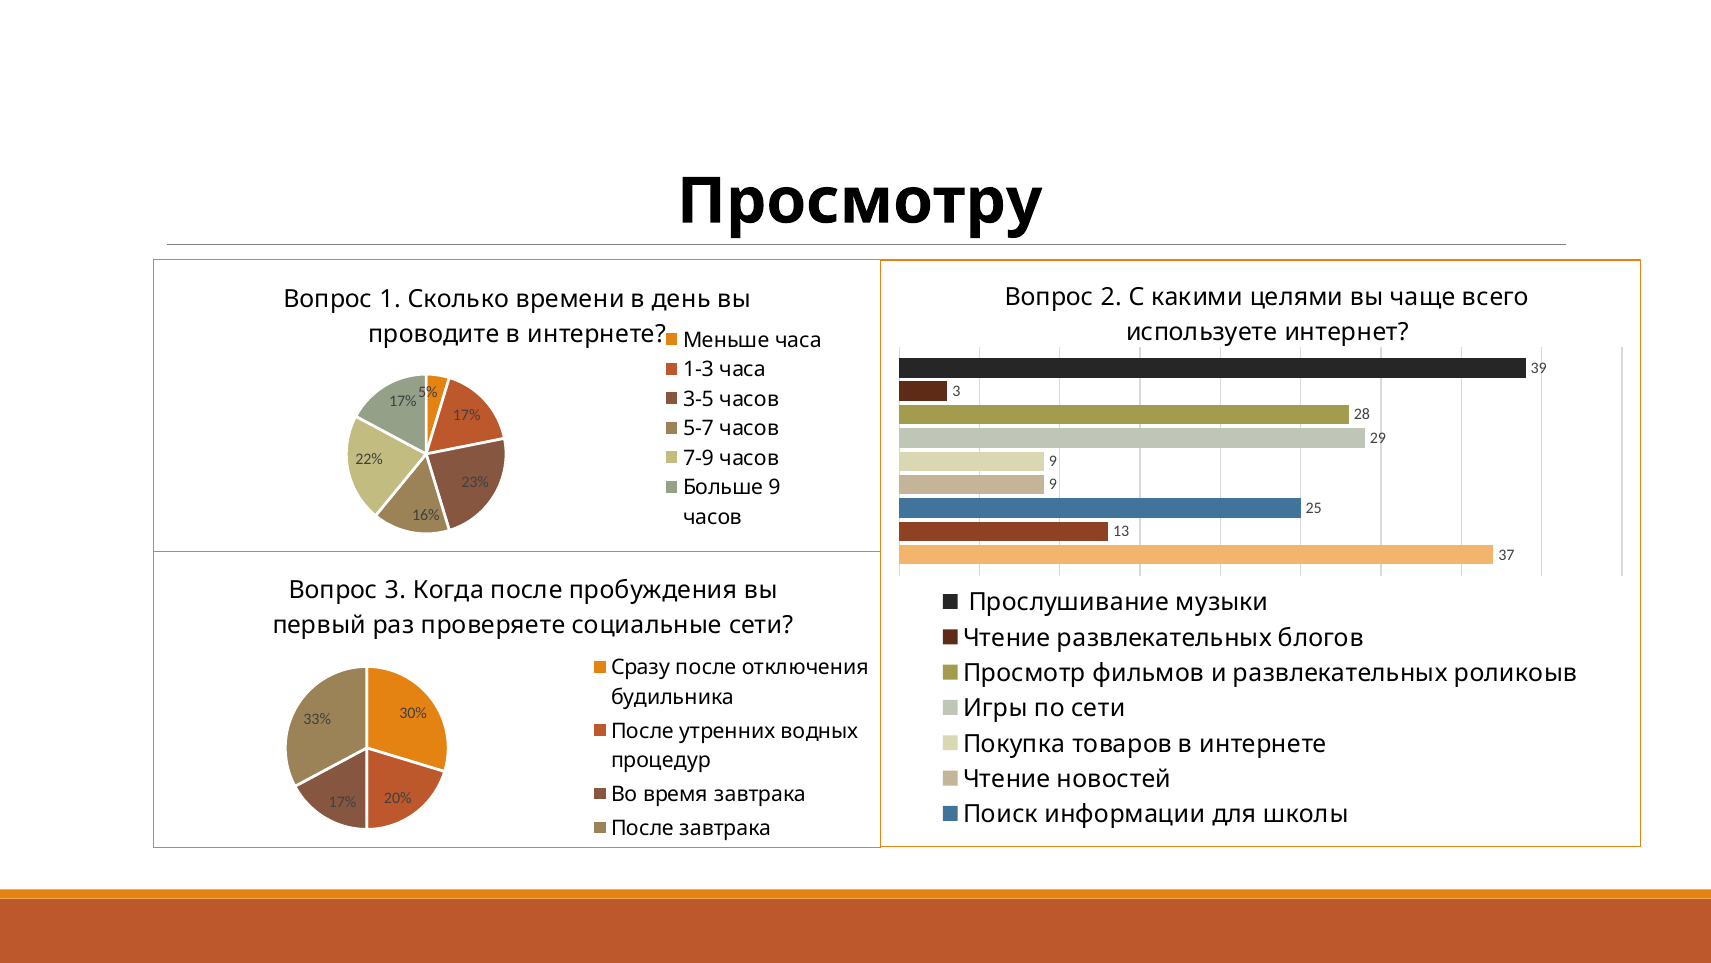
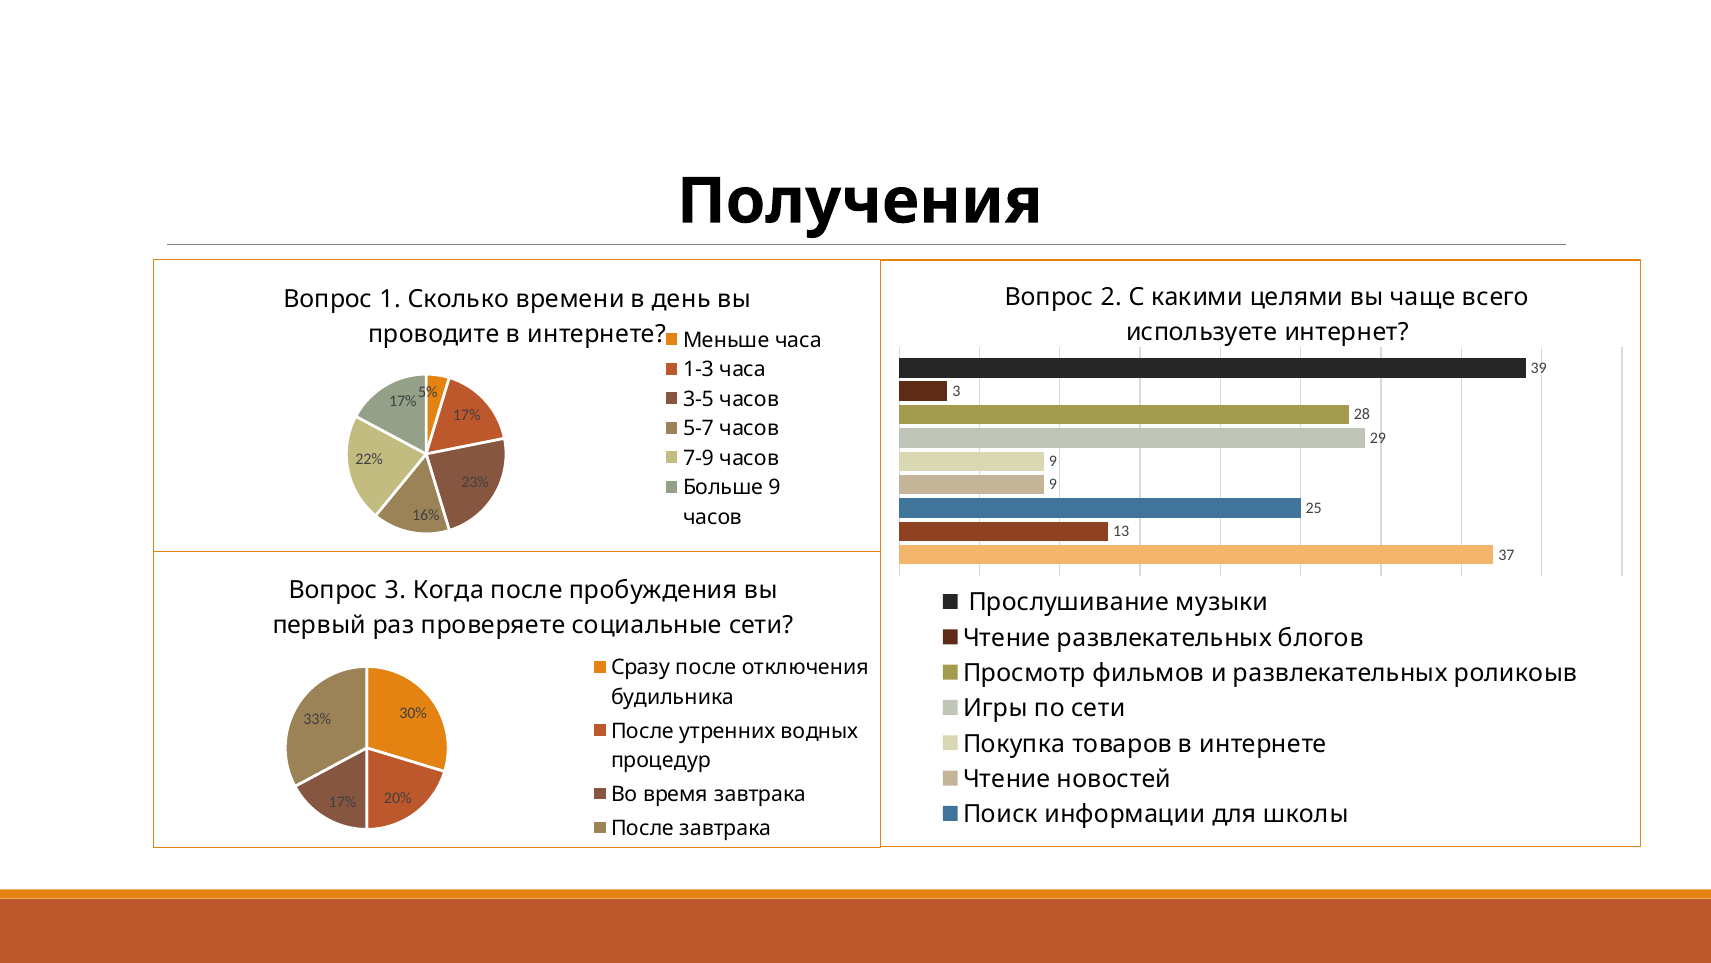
Просмотру: Просмотру -> Получения (860, 201)
